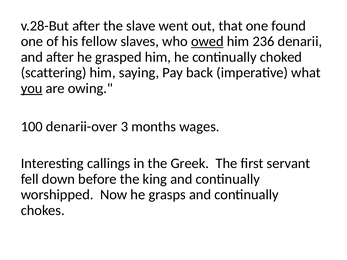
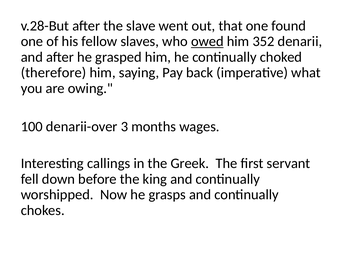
236: 236 -> 352 (263, 41)
scattering: scattering -> therefore (54, 73)
you underline: present -> none (32, 88)
